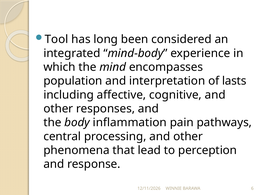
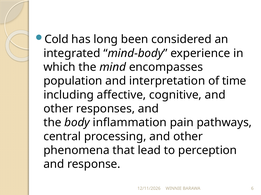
Tool: Tool -> Cold (57, 40)
lasts: lasts -> time (234, 81)
